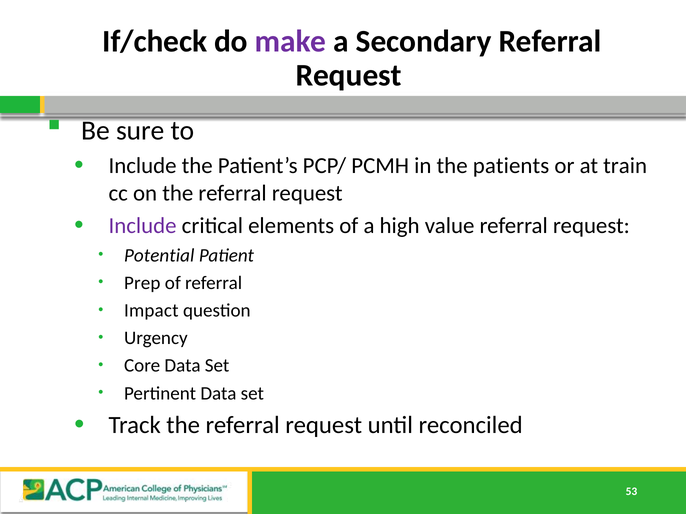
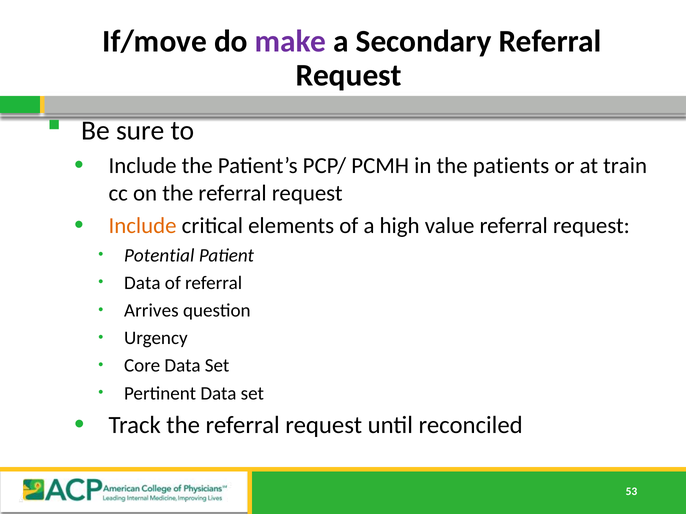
If/check: If/check -> If/move (155, 42)
Include colour: purple -> orange (143, 226)
Prep: Prep -> Data (142, 283)
Impact: Impact -> Arrives (151, 311)
